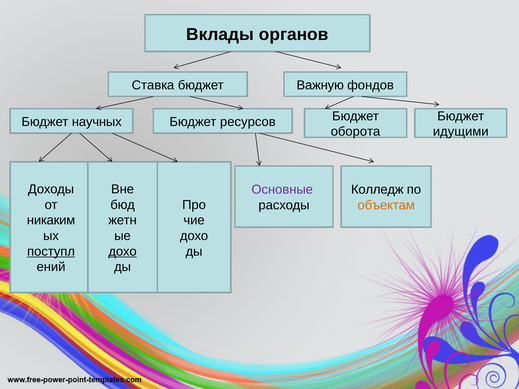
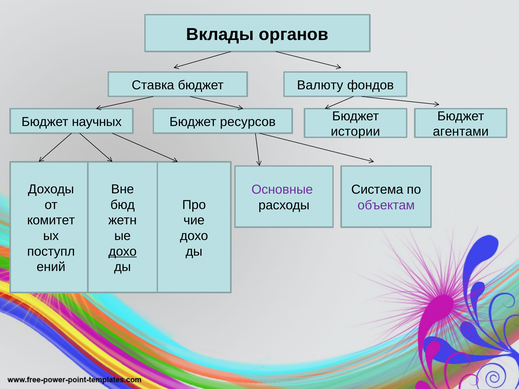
Важную: Важную -> Валюту (320, 85)
оборота: оборота -> истории (355, 132)
идущими: идущими -> агентами (461, 132)
Колледж: Колледж -> Система (377, 190)
объектам colour: orange -> purple (386, 205)
никаким: никаким -> комитет (51, 220)
поступл underline: present -> none (51, 252)
